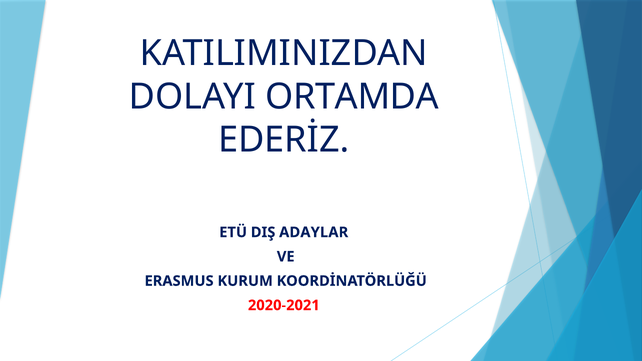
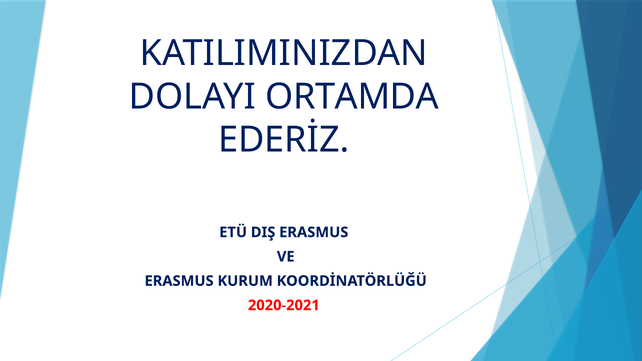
DIŞ ADAYLAR: ADAYLAR -> ERASMUS (314, 232)
